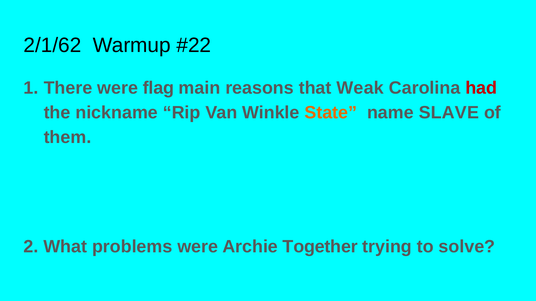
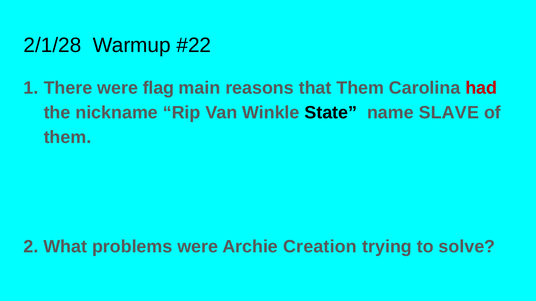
2/1/62: 2/1/62 -> 2/1/28 (53, 45)
that Weak: Weak -> Them (360, 88)
State colour: orange -> black (331, 113)
Together: Together -> Creation (320, 247)
